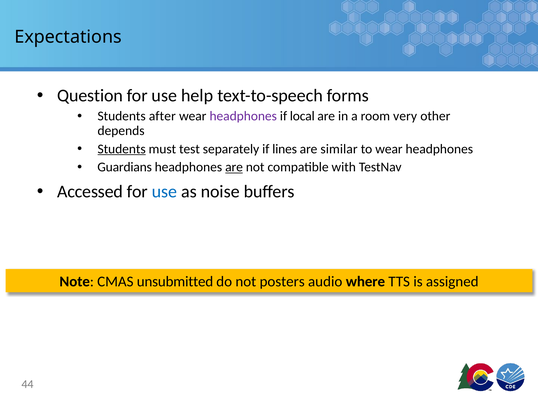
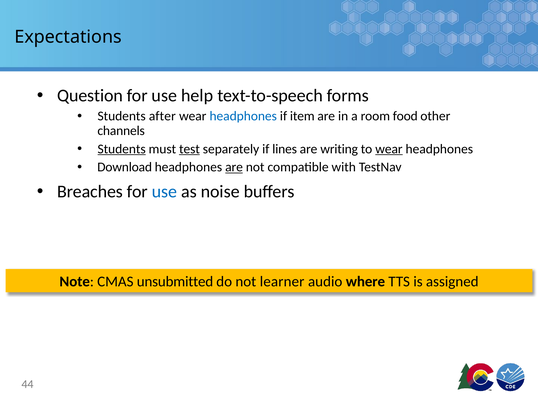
headphones colour: purple -> blue (243, 116)
local: local -> item (302, 116)
very: very -> food (405, 116)
depends: depends -> channels (121, 131)
test underline: none -> present (189, 149)
similar: similar -> writing (339, 149)
wear underline: none -> present (389, 149)
Guardians: Guardians -> Download (125, 167)
Accessed: Accessed -> Breaches (90, 192)
posters: posters -> learner (282, 282)
